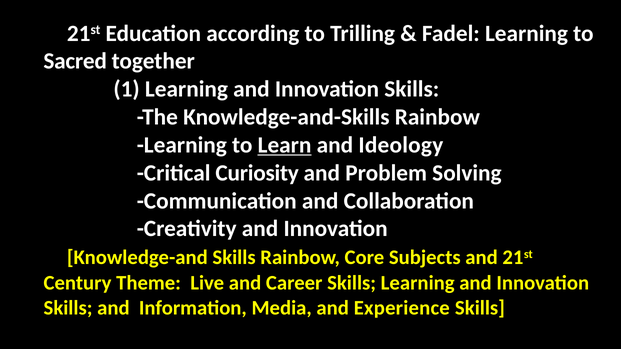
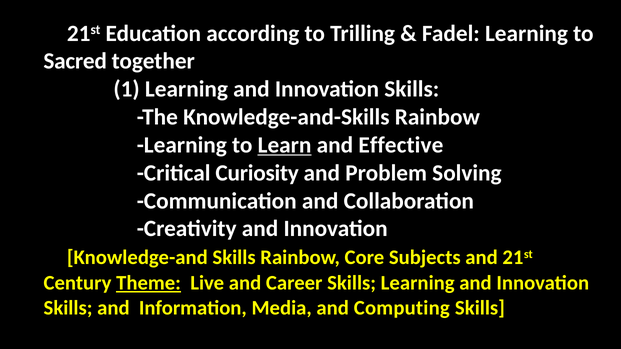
Ideology: Ideology -> Effective (401, 145)
Theme underline: none -> present (149, 283)
Experience: Experience -> Computing (402, 308)
